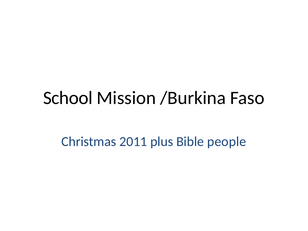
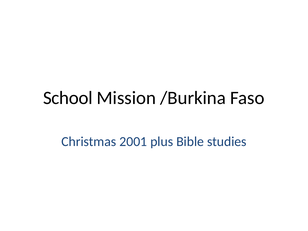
2011: 2011 -> 2001 (133, 142)
people: people -> studies (227, 142)
